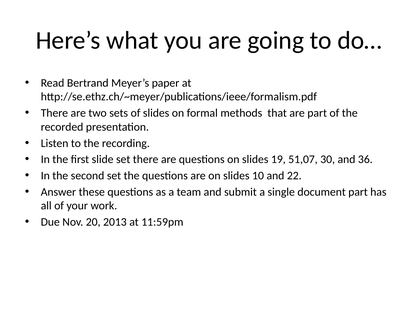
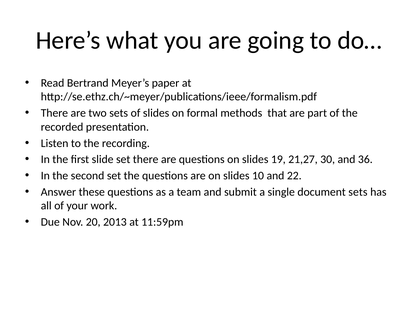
51,07: 51,07 -> 21,27 (303, 160)
document part: part -> sets (358, 192)
